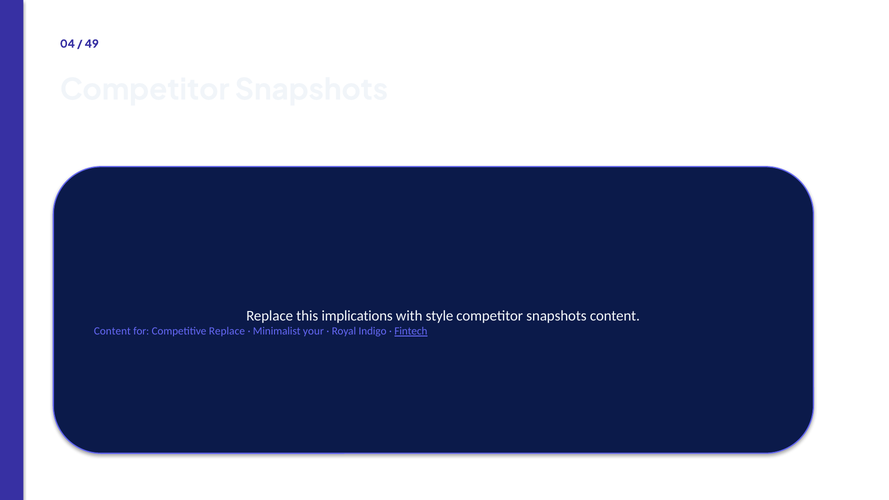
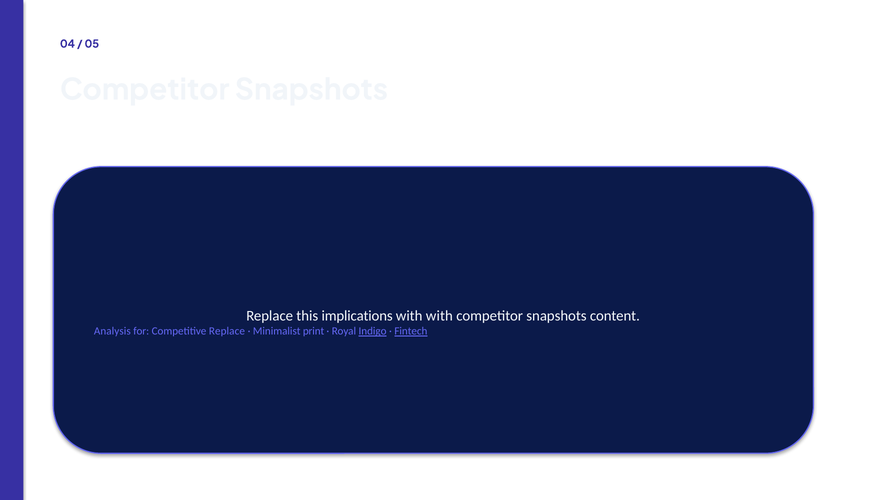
49: 49 -> 05 (92, 44)
with style: style -> with (439, 316)
Content: Content -> Analysis (112, 331)
your: your -> print (314, 331)
Indigo underline: none -> present (373, 331)
